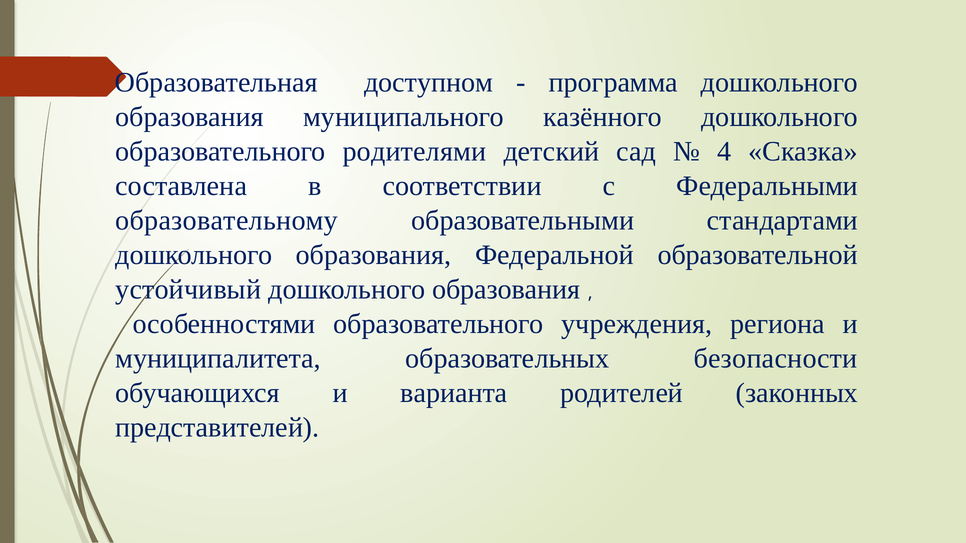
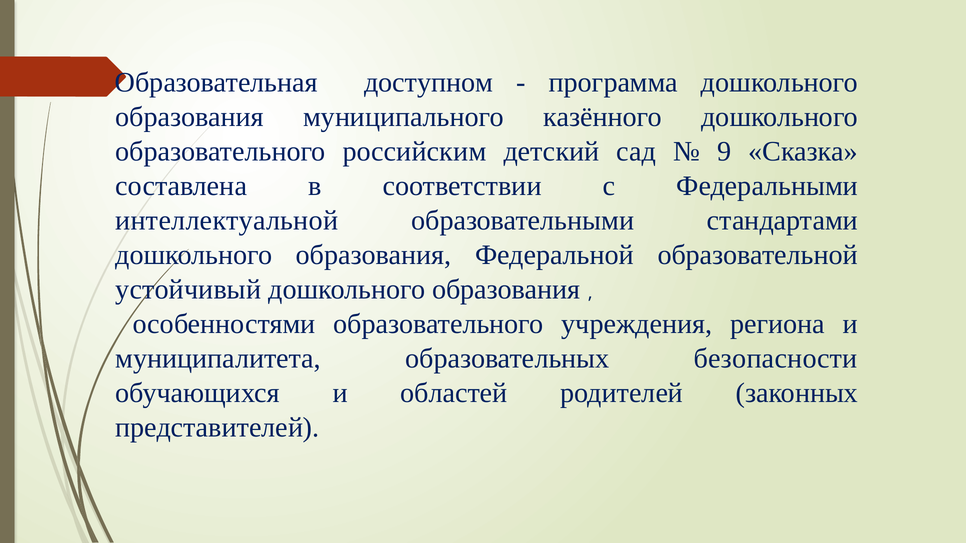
родителями: родителями -> российским (414, 152)
4: 4 -> 9 (724, 152)
образовательному: образовательному -> интеллектуальной (227, 221)
варианта: варианта -> областей (454, 393)
